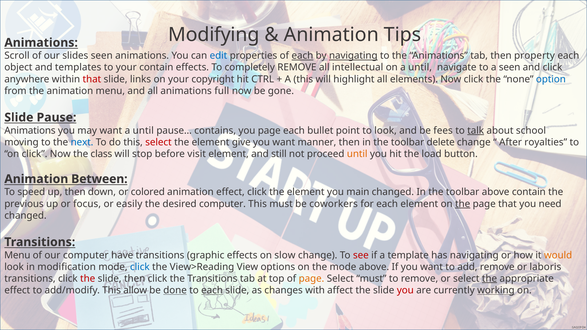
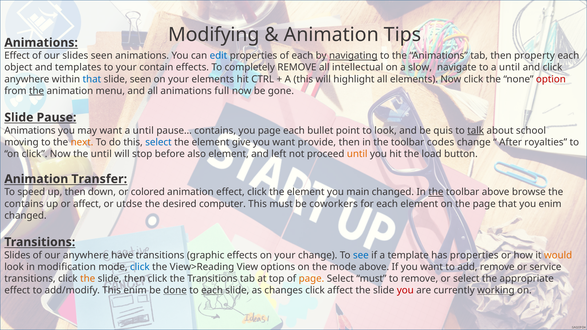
Scroll: Scroll -> Effect (17, 56)
each underline: present -> none (302, 56)
on a until: until -> slow (420, 67)
to a seen: seen -> until (509, 67)
that colour: red -> blue (92, 79)
slide links: links -> seen (141, 79)
your copyright: copyright -> elements (213, 79)
option colour: blue -> red (551, 79)
the underline: none -> present (37, 91)
fees: fees -> quis (443, 131)
next colour: blue -> orange (82, 142)
select colour: red -> blue (158, 142)
manner: manner -> provide (317, 142)
delete: delete -> codes (441, 142)
the class: class -> until (101, 154)
visit: visit -> also (197, 154)
still: still -> left (279, 154)
Between: Between -> Transfer (99, 179)
the underline: none -> present (436, 192)
above contain: contain -> browse (529, 192)
previous: previous -> contains (24, 204)
or focus: focus -> affect (87, 204)
easily: easily -> utdse (129, 204)
the underline: present -> none (463, 204)
you need: need -> enim (550, 204)
Menu: Menu -> Slides (17, 255)
our computer: computer -> anywhere (86, 255)
effects on slow: slow -> your (285, 255)
see colour: red -> blue (361, 255)
has navigating: navigating -> properties (474, 255)
laboris: laboris -> service (545, 267)
the colour: red -> orange (88, 279)
the underline: present -> none (490, 279)
This allow: allow -> enim (135, 290)
changes with: with -> click (315, 290)
